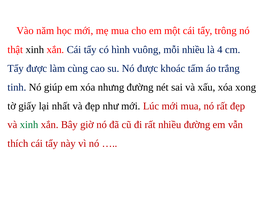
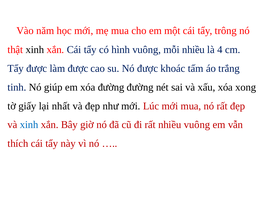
làm cùng: cùng -> được (78, 68)
xóa nhưng: nhưng -> đường (111, 87)
xinh colour: green -> blue (29, 124)
nhiều đường: đường -> vuông (197, 124)
